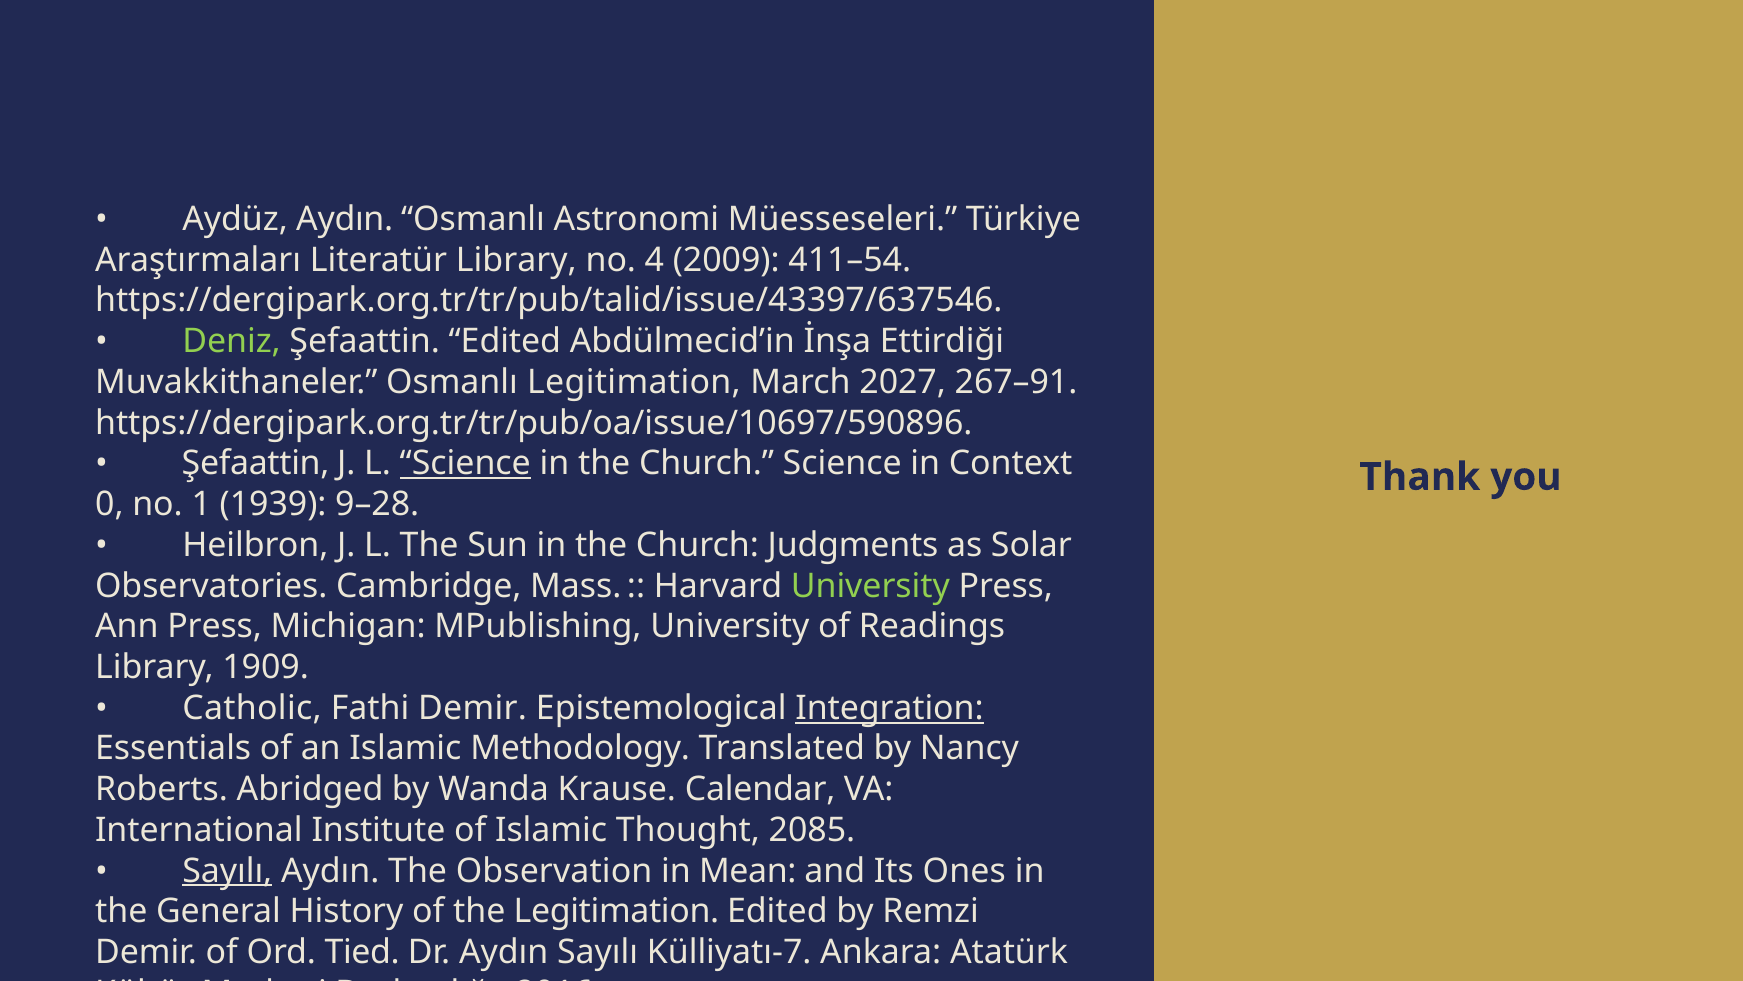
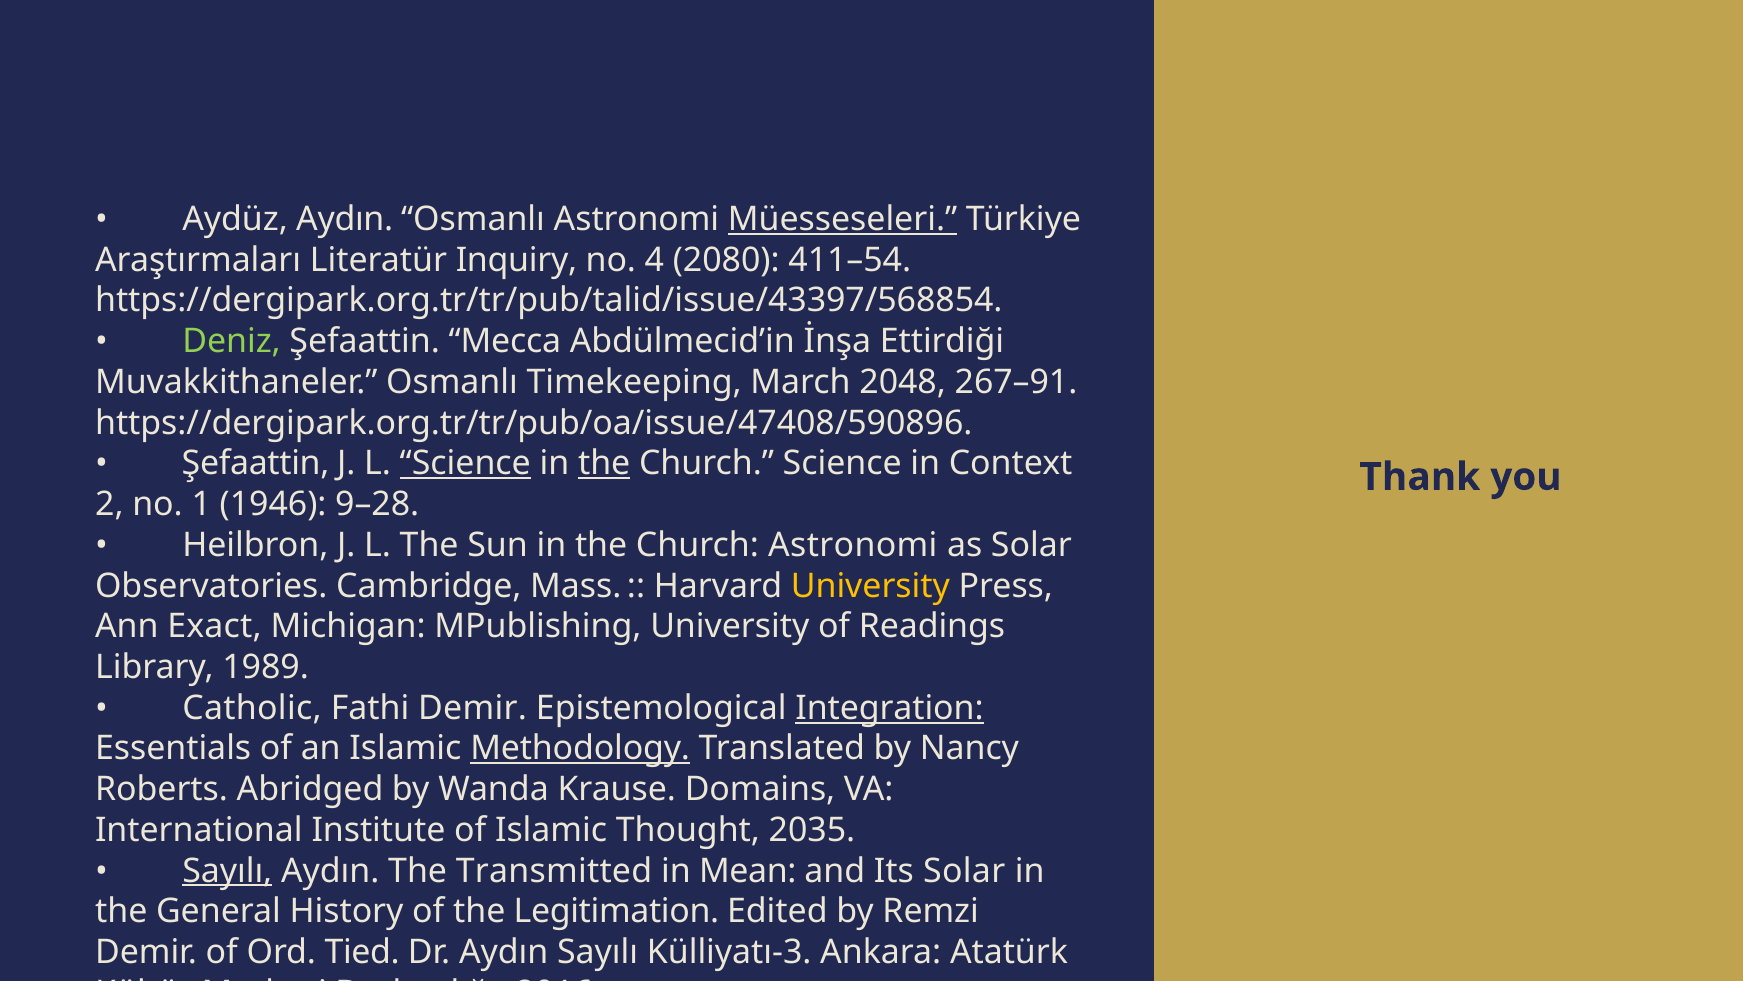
Müesseseleri underline: none -> present (843, 219)
Literatür Library: Library -> Inquiry (516, 260)
2009: 2009 -> 2080 (726, 260)
https://dergipark.org.tr/tr/pub/talid/issue/43397/637546: https://dergipark.org.tr/tr/pub/talid/issue/43397/637546 -> https://dergipark.org.tr/tr/pub/talid/issue/43397/568854 (549, 301)
Şefaattin Edited: Edited -> Mecca (505, 341)
Osmanlı Legitimation: Legitimation -> Timekeeping (634, 382)
2027: 2027 -> 2048 (903, 382)
https://dergipark.org.tr/tr/pub/oa/issue/10697/590896: https://dergipark.org.tr/tr/pub/oa/issue/10697/590896 -> https://dergipark.org.tr/tr/pub/oa/issue/47408/590896 (534, 423)
the underline: none -> present (604, 463)
0: 0 -> 2 (109, 504)
1939: 1939 -> 1946 (273, 504)
Church Judgments: Judgments -> Astronomi (853, 545)
University colour: light green -> yellow (870, 585)
Ann Press: Press -> Exact (214, 626)
1909: 1909 -> 1989 (266, 667)
Methodology underline: none -> present (580, 748)
Calendar: Calendar -> Domains (760, 789)
2085: 2085 -> 2035 (812, 830)
Observation: Observation -> Transmitted (554, 870)
Its Ones: Ones -> Solar (964, 870)
Külliyatı-7: Külliyatı-7 -> Külliyatı-3 (729, 952)
